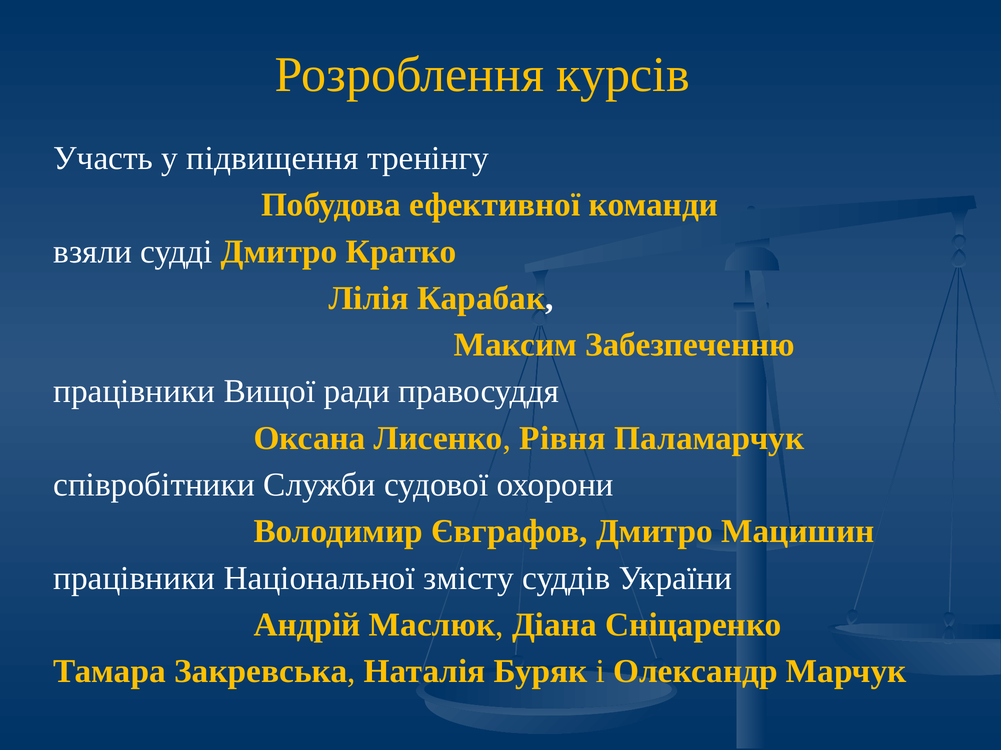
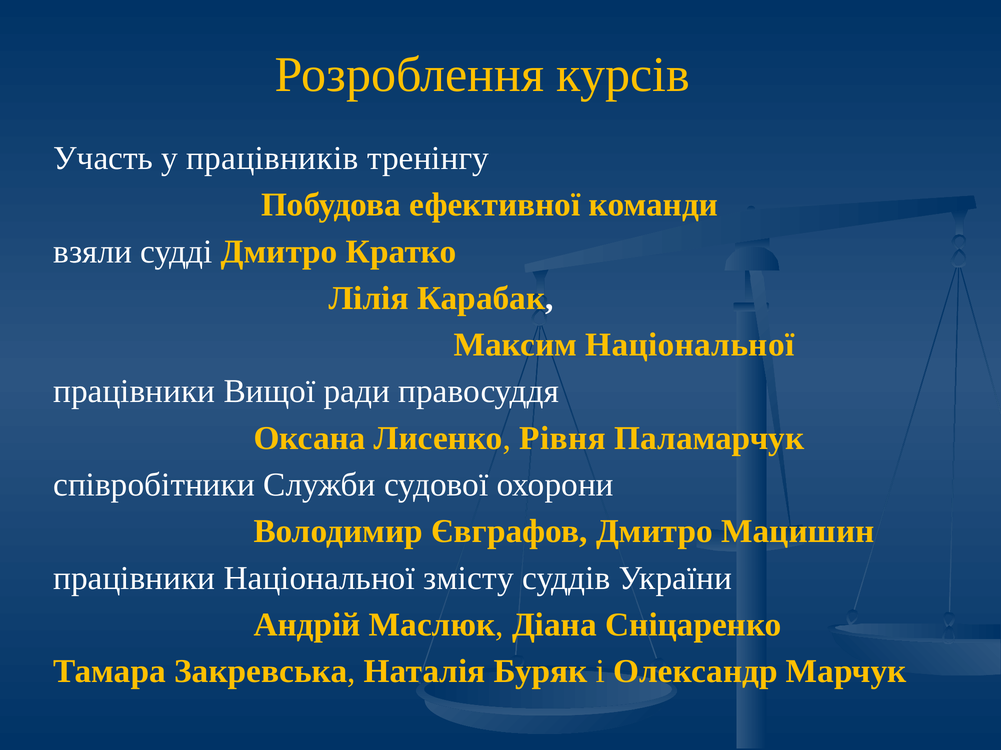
підвищення: підвищення -> працівників (272, 158)
Максим Забезпеченню: Забезпеченню -> Національної (690, 345)
